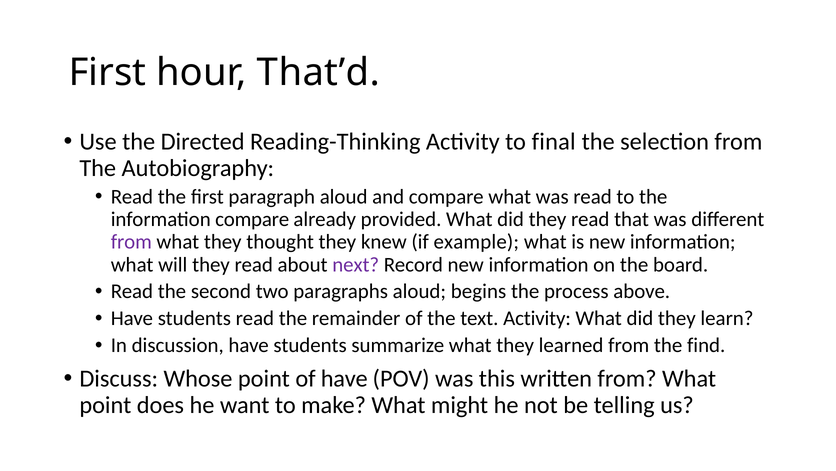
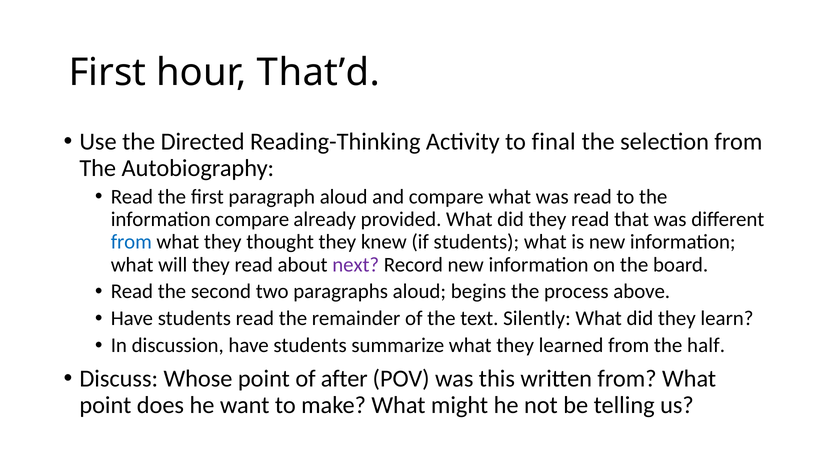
from colour: purple -> blue (131, 242)
if example: example -> students (476, 242)
text Activity: Activity -> Silently (537, 318)
find: find -> half (706, 345)
of have: have -> after (344, 378)
